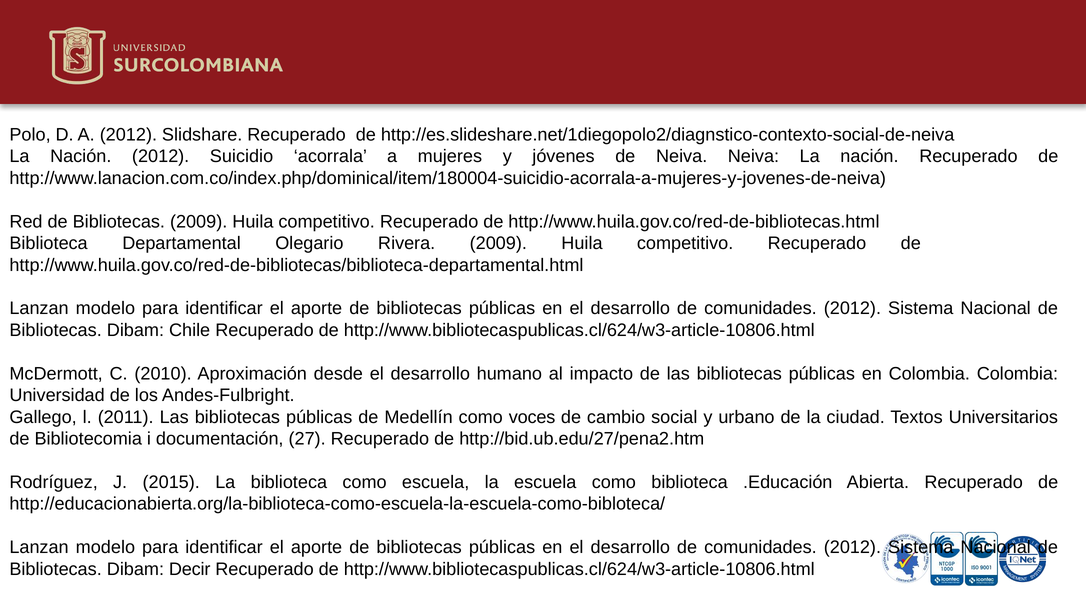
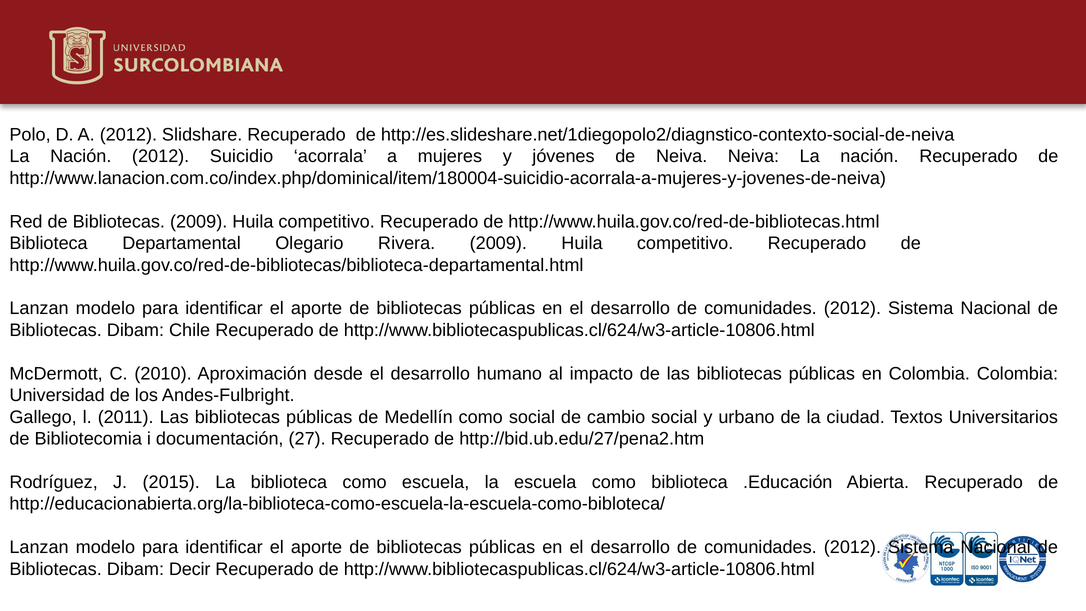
como voces: voces -> social (532, 417)
